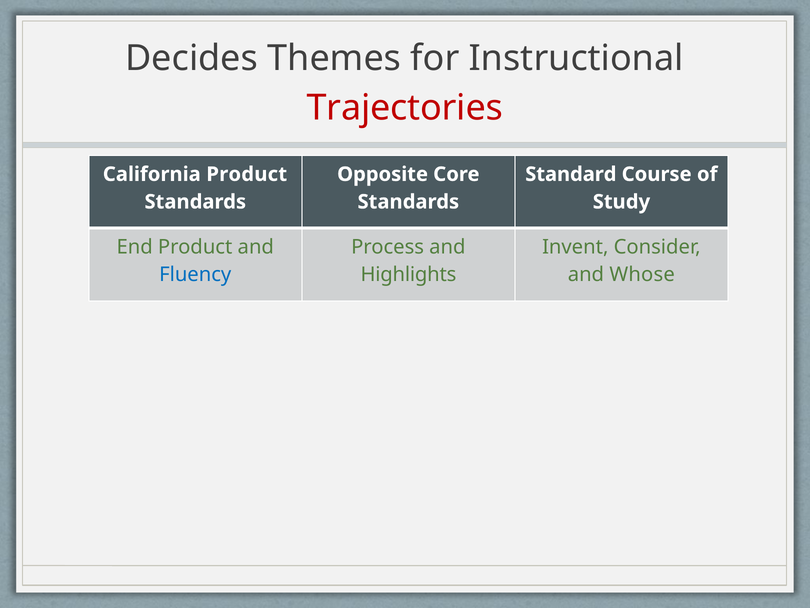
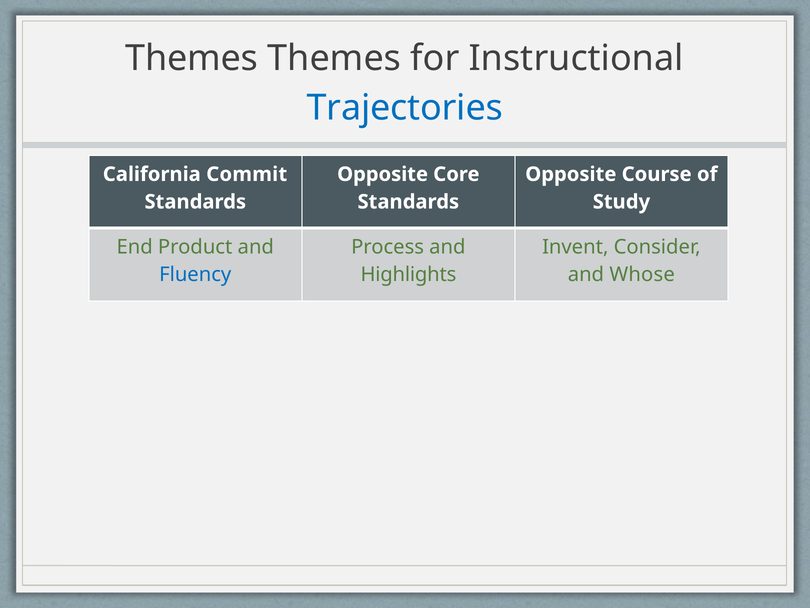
Decides: Decides -> Themes (192, 59)
Trajectories colour: red -> blue (405, 108)
California Product: Product -> Commit (247, 174)
Standard: Standard -> Opposite (571, 174)
